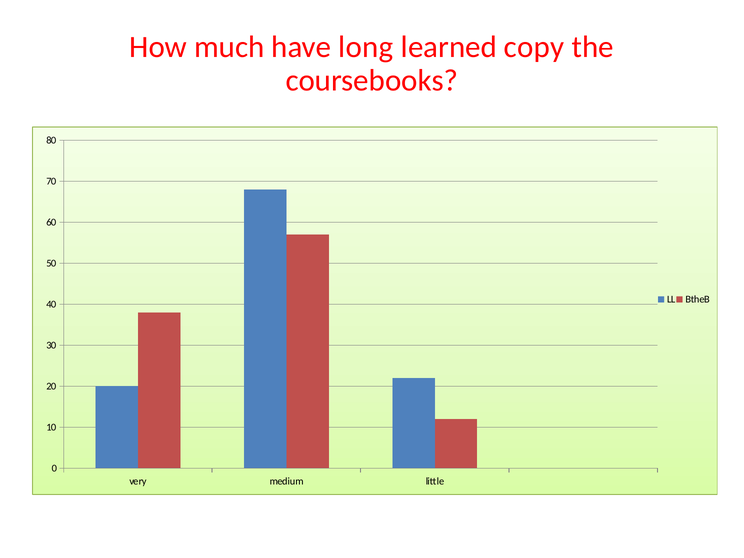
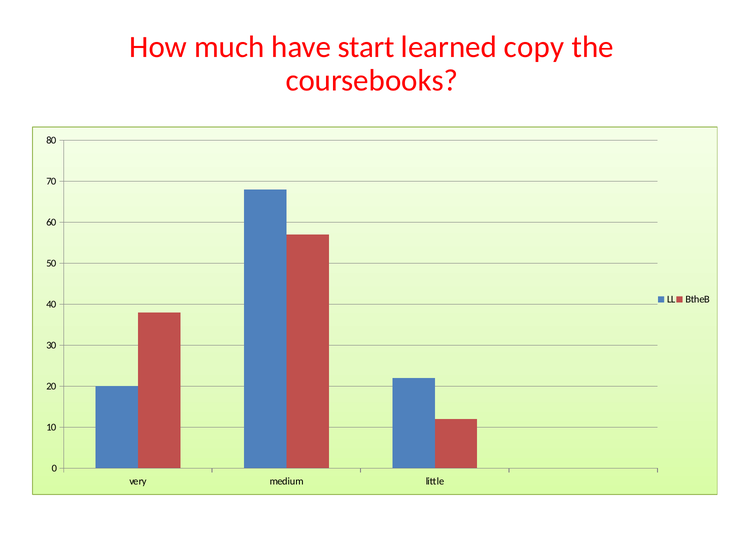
long: long -> start (366, 47)
